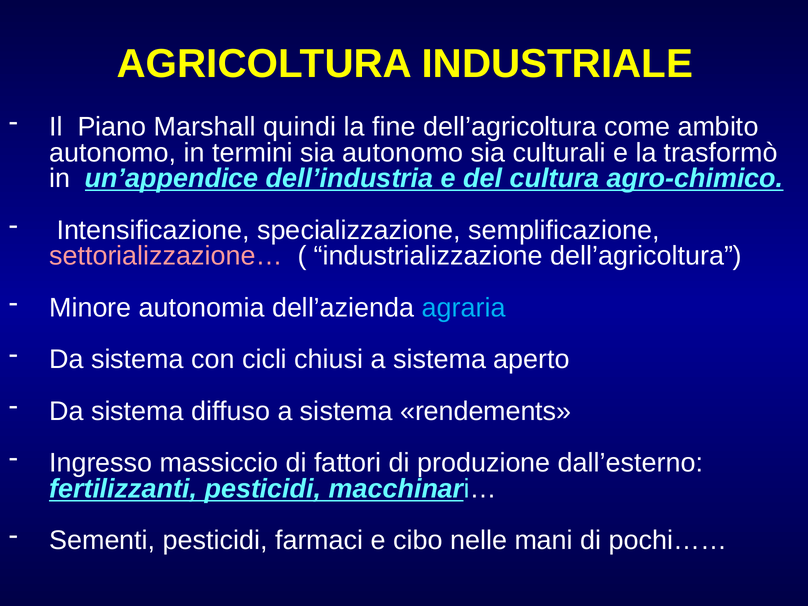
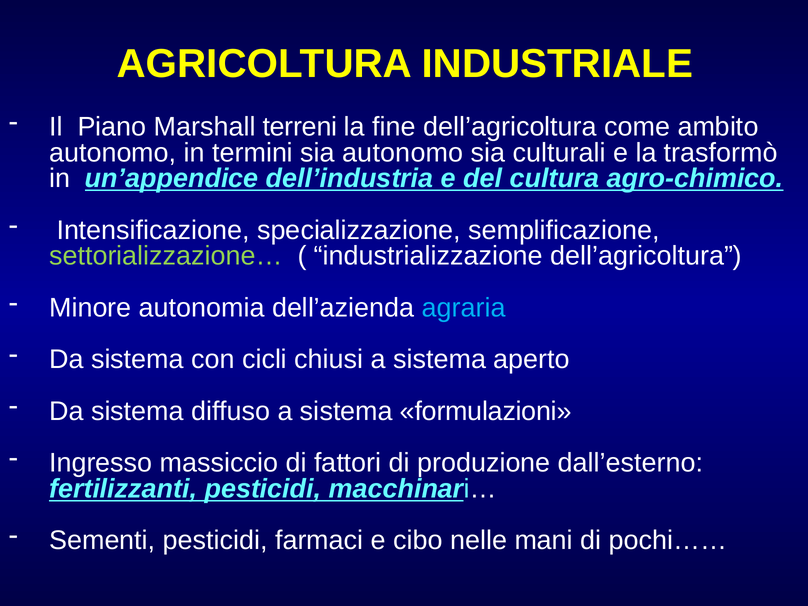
quindi: quindi -> terreni (300, 127)
settorializzazione… colour: pink -> light green (166, 256)
rendements: rendements -> formulazioni (486, 411)
